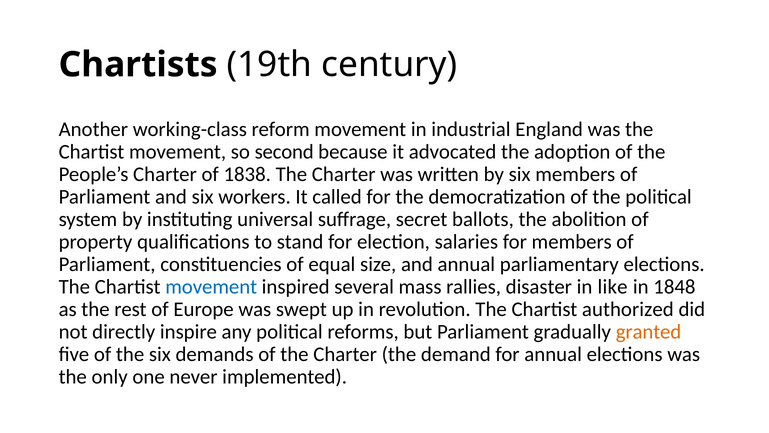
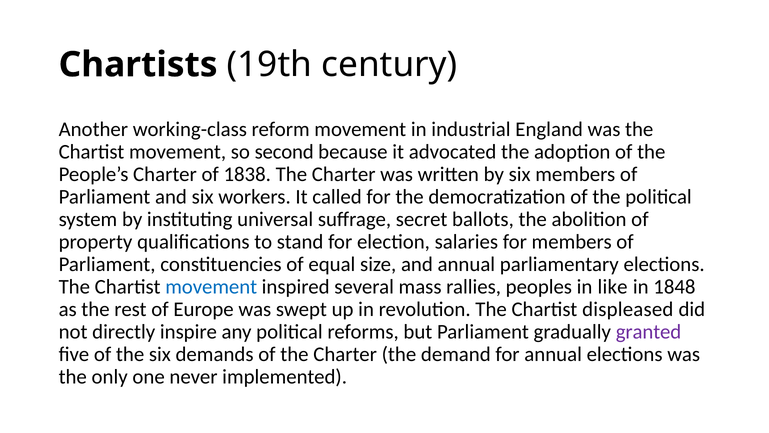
disaster: disaster -> peoples (539, 286)
authorized: authorized -> displeased (628, 309)
granted colour: orange -> purple (649, 331)
